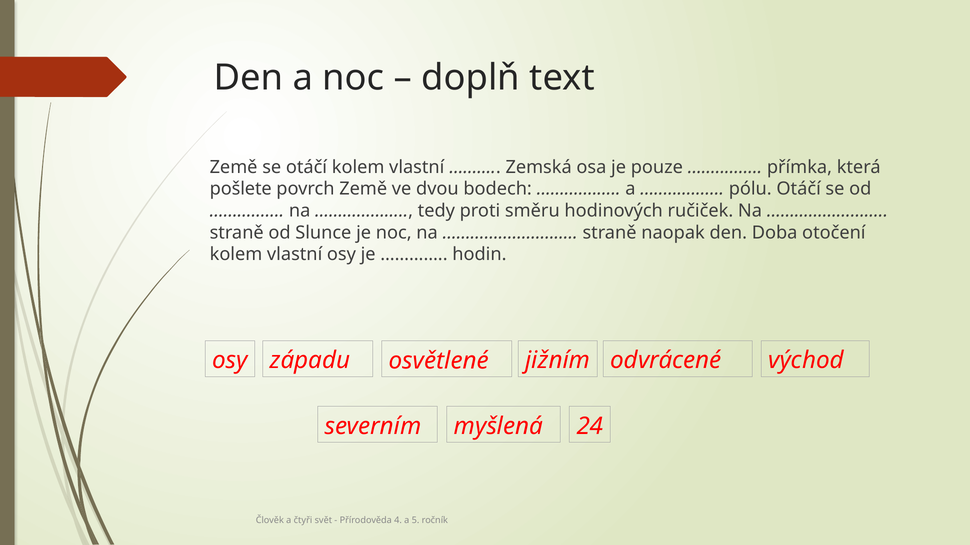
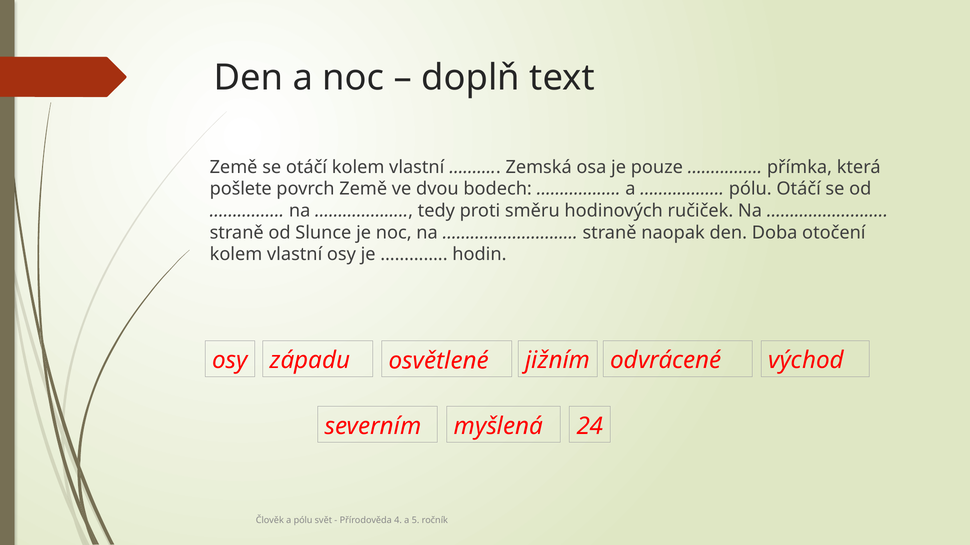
a čtyři: čtyři -> pólu (303, 521)
